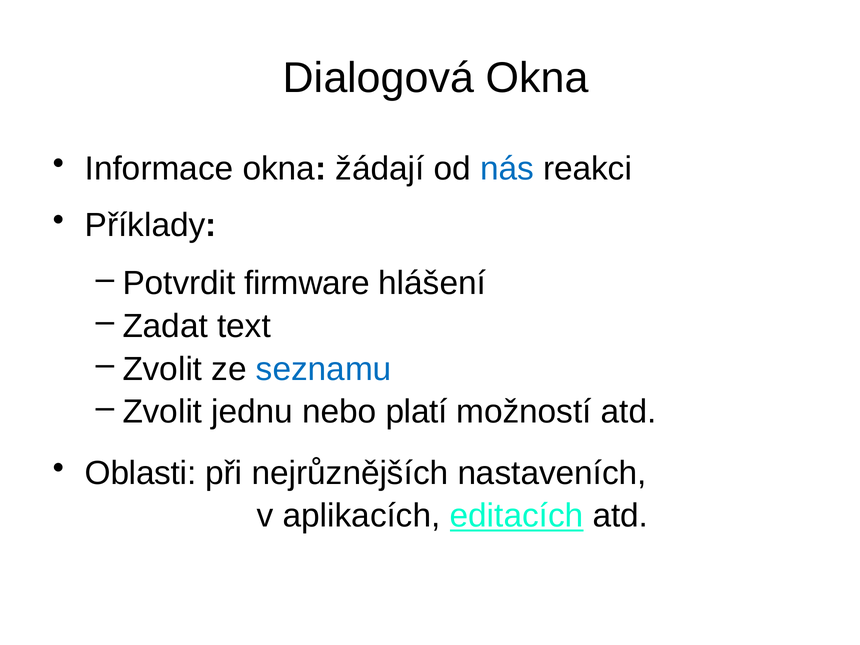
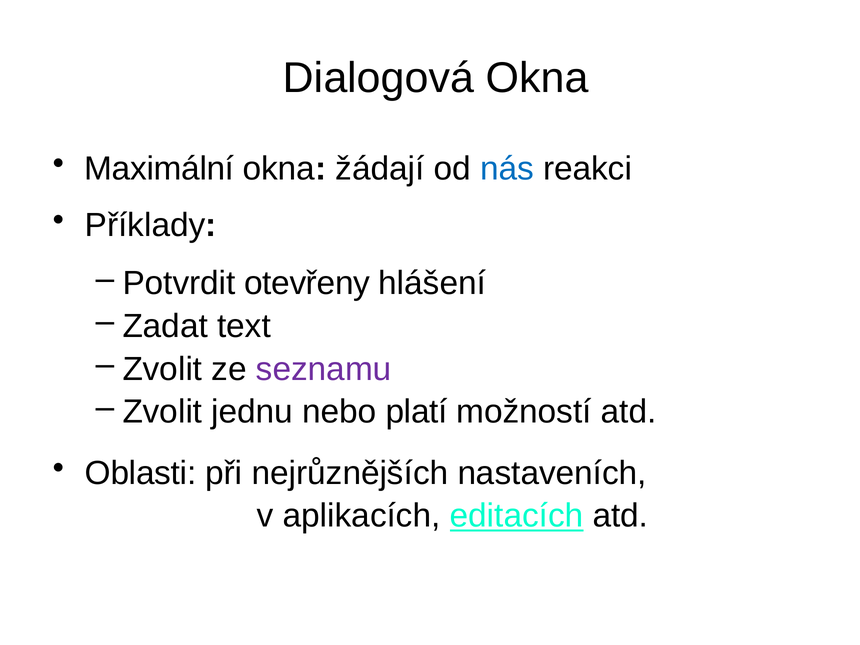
Informace: Informace -> Maximální (159, 169)
firmware: firmware -> otevřeny (307, 283)
seznamu colour: blue -> purple (324, 369)
